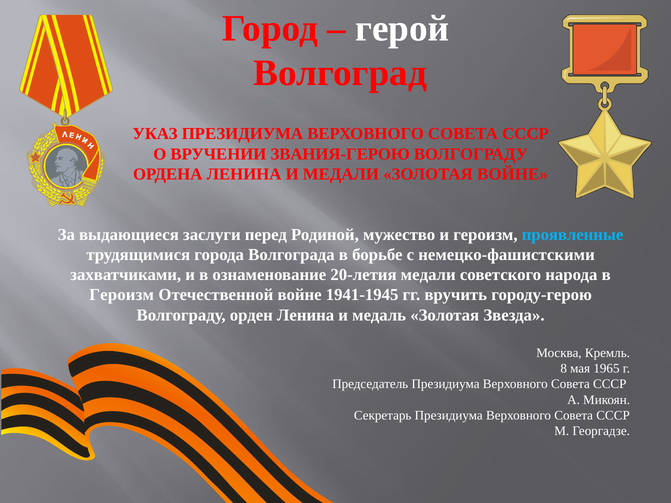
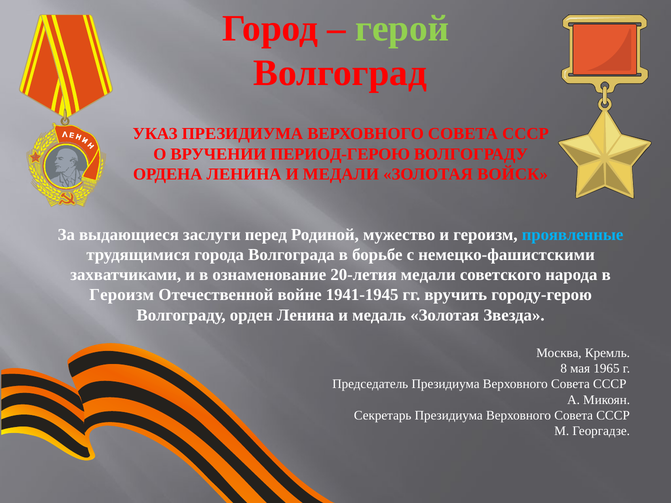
герой colour: white -> light green (402, 28)
ЗВАНИЯ-ГЕРОЮ: ЗВАНИЯ-ГЕРОЮ -> ПЕРИОД-ГЕРОЮ (340, 154)
ЗОЛОТАЯ ВОЙНЕ: ВОЙНЕ -> ВОЙСК (513, 174)
